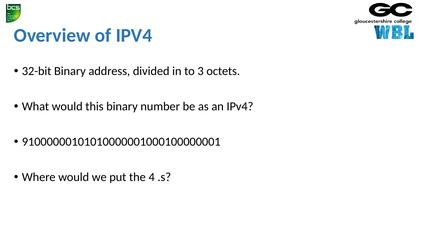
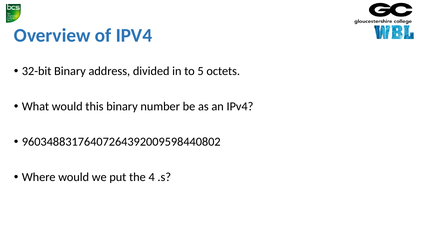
3: 3 -> 5 (201, 71)
91000000101010000001000100000001: 91000000101010000001000100000001 -> 96034883176407264392009598440802 (121, 142)
